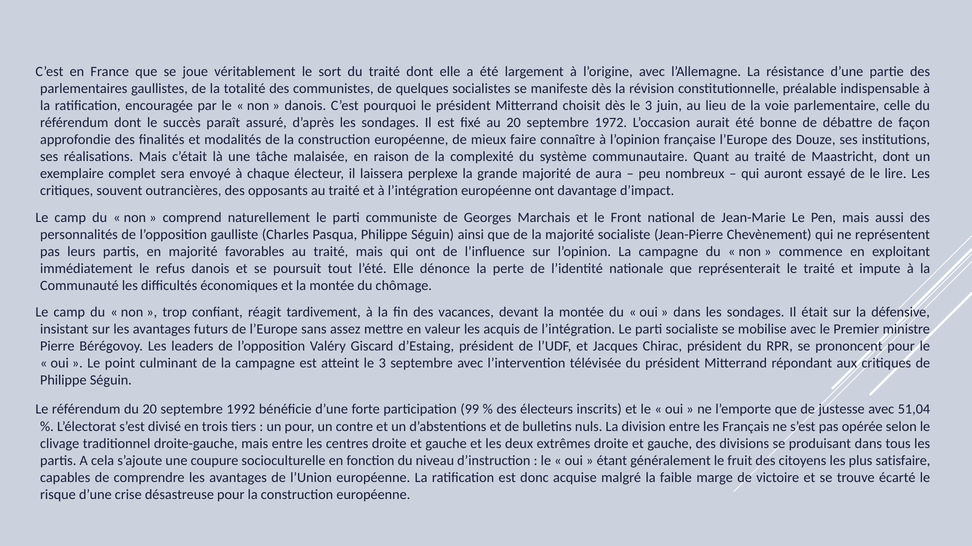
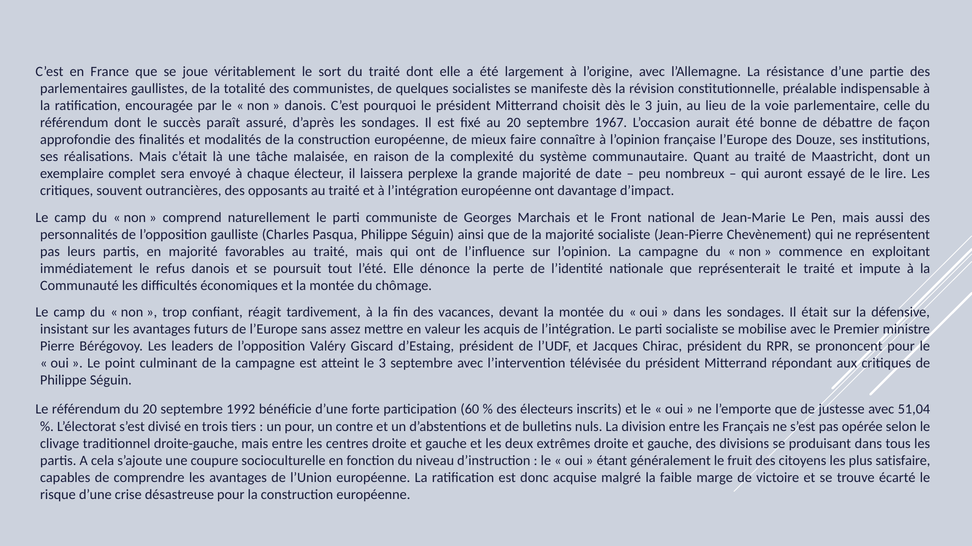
1972: 1972 -> 1967 (611, 123)
aura: aura -> date (609, 174)
99: 99 -> 60 (470, 410)
